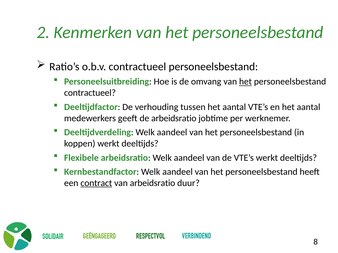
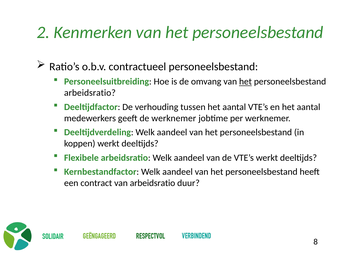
contractueel: contractueel -> arbeidsratio (90, 93)
de arbeidsratio: arbeidsratio -> werknemer (174, 118)
contract underline: present -> none (96, 183)
